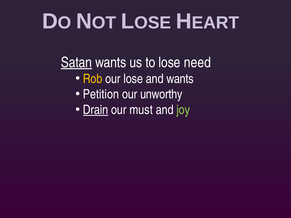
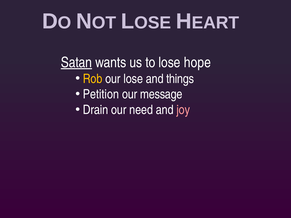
need: need -> hope (197, 63)
and wants: wants -> things (180, 79)
unworthy: unworthy -> message (161, 94)
Drain underline: present -> none (96, 110)
must: must -> need (141, 110)
joy colour: light green -> pink (183, 110)
